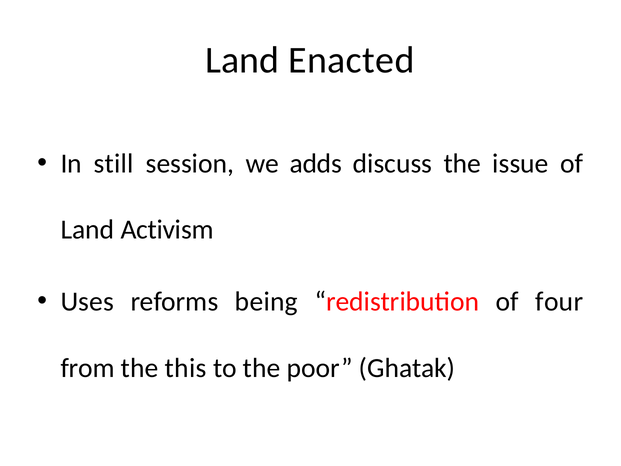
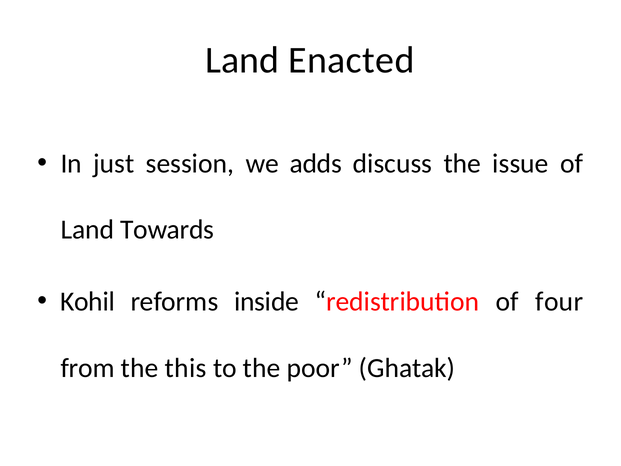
still: still -> just (114, 163)
Activism: Activism -> Towards (167, 230)
Uses: Uses -> Kohil (88, 301)
being: being -> inside (267, 301)
